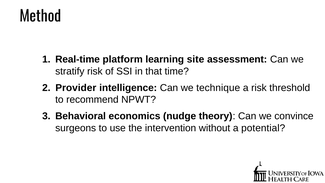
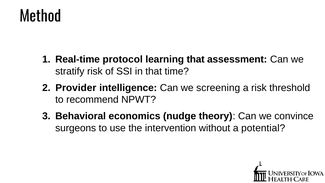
platform: platform -> protocol (123, 59)
learning site: site -> that (196, 59)
technique: technique -> screening (218, 88)
